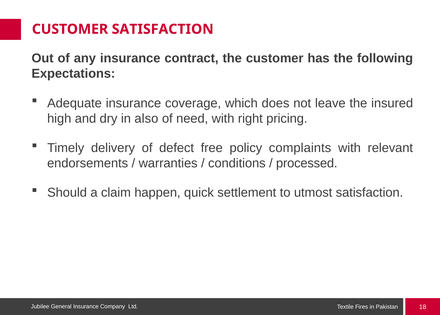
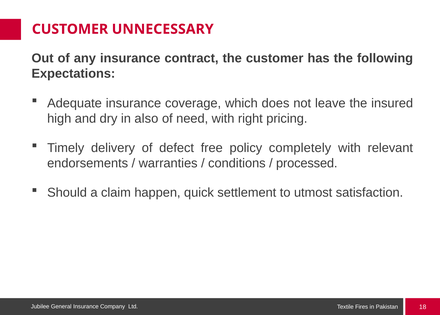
CUSTOMER SATISFACTION: SATISFACTION -> UNNECESSARY (163, 29)
complaints: complaints -> completely (300, 148)
